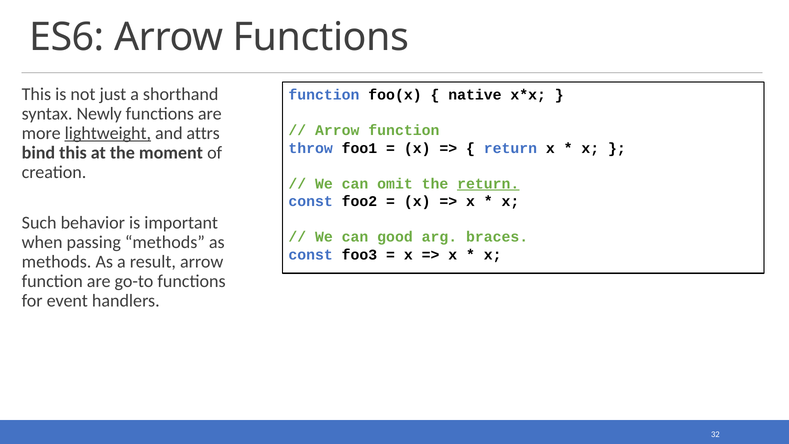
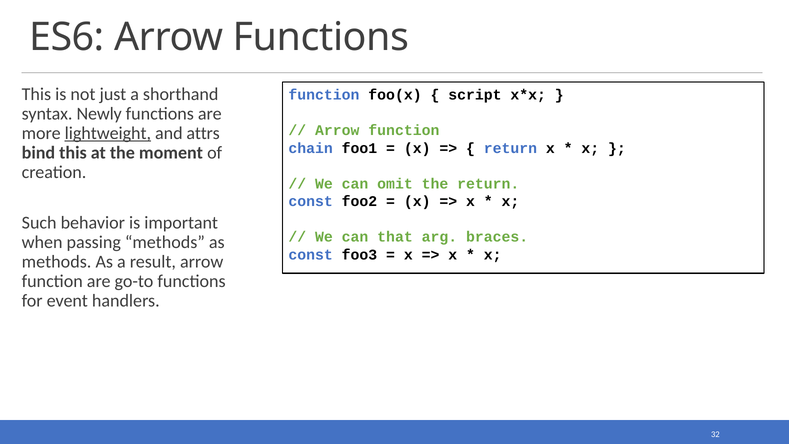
native: native -> script (475, 95)
throw: throw -> chain (311, 148)
return underline: present -> none (488, 184)
good: good -> that (395, 237)
